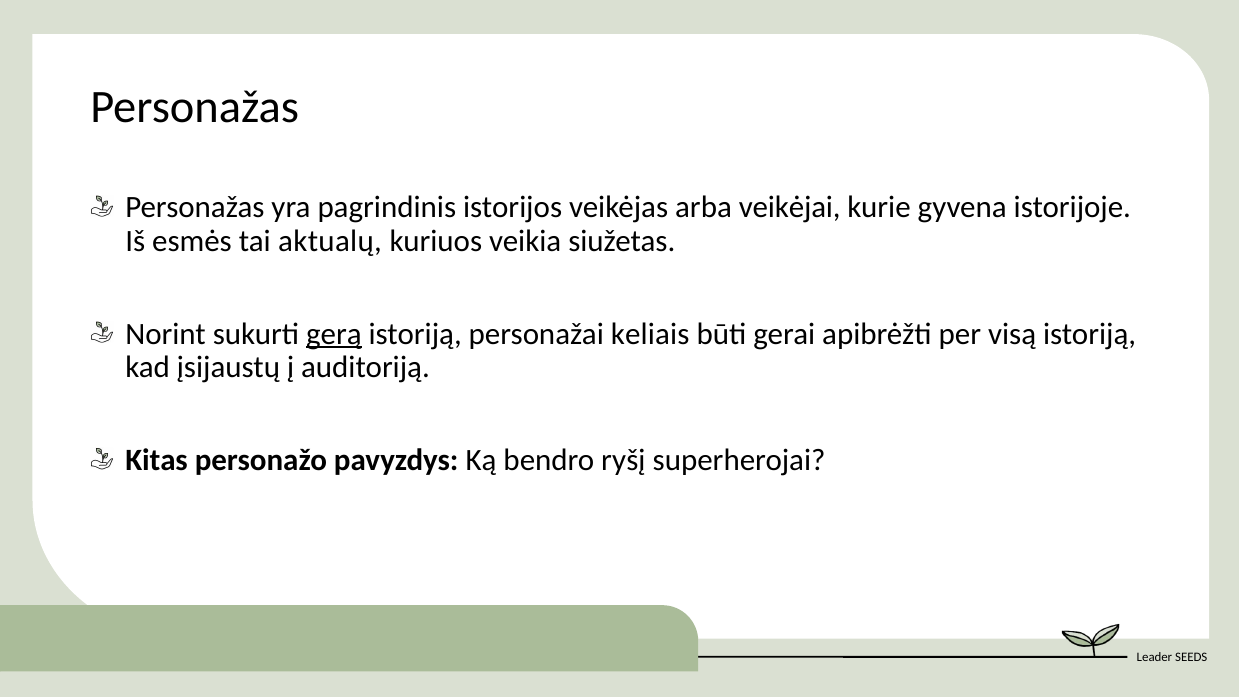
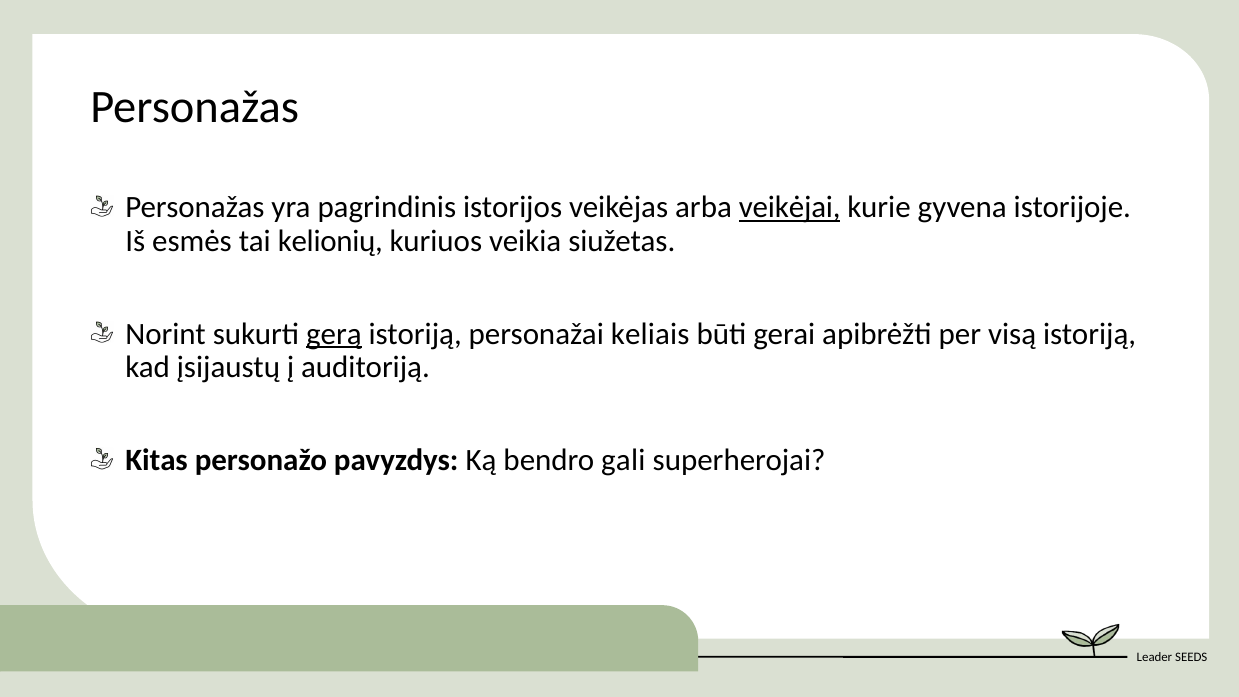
veikėjai underline: none -> present (790, 208)
aktualų: aktualų -> kelionių (330, 241)
ryšį: ryšį -> gali (623, 460)
